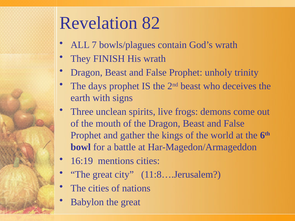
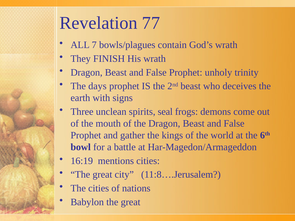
82: 82 -> 77 (151, 23)
live: live -> seal (165, 112)
